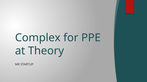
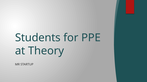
Complex: Complex -> Students (38, 38)
